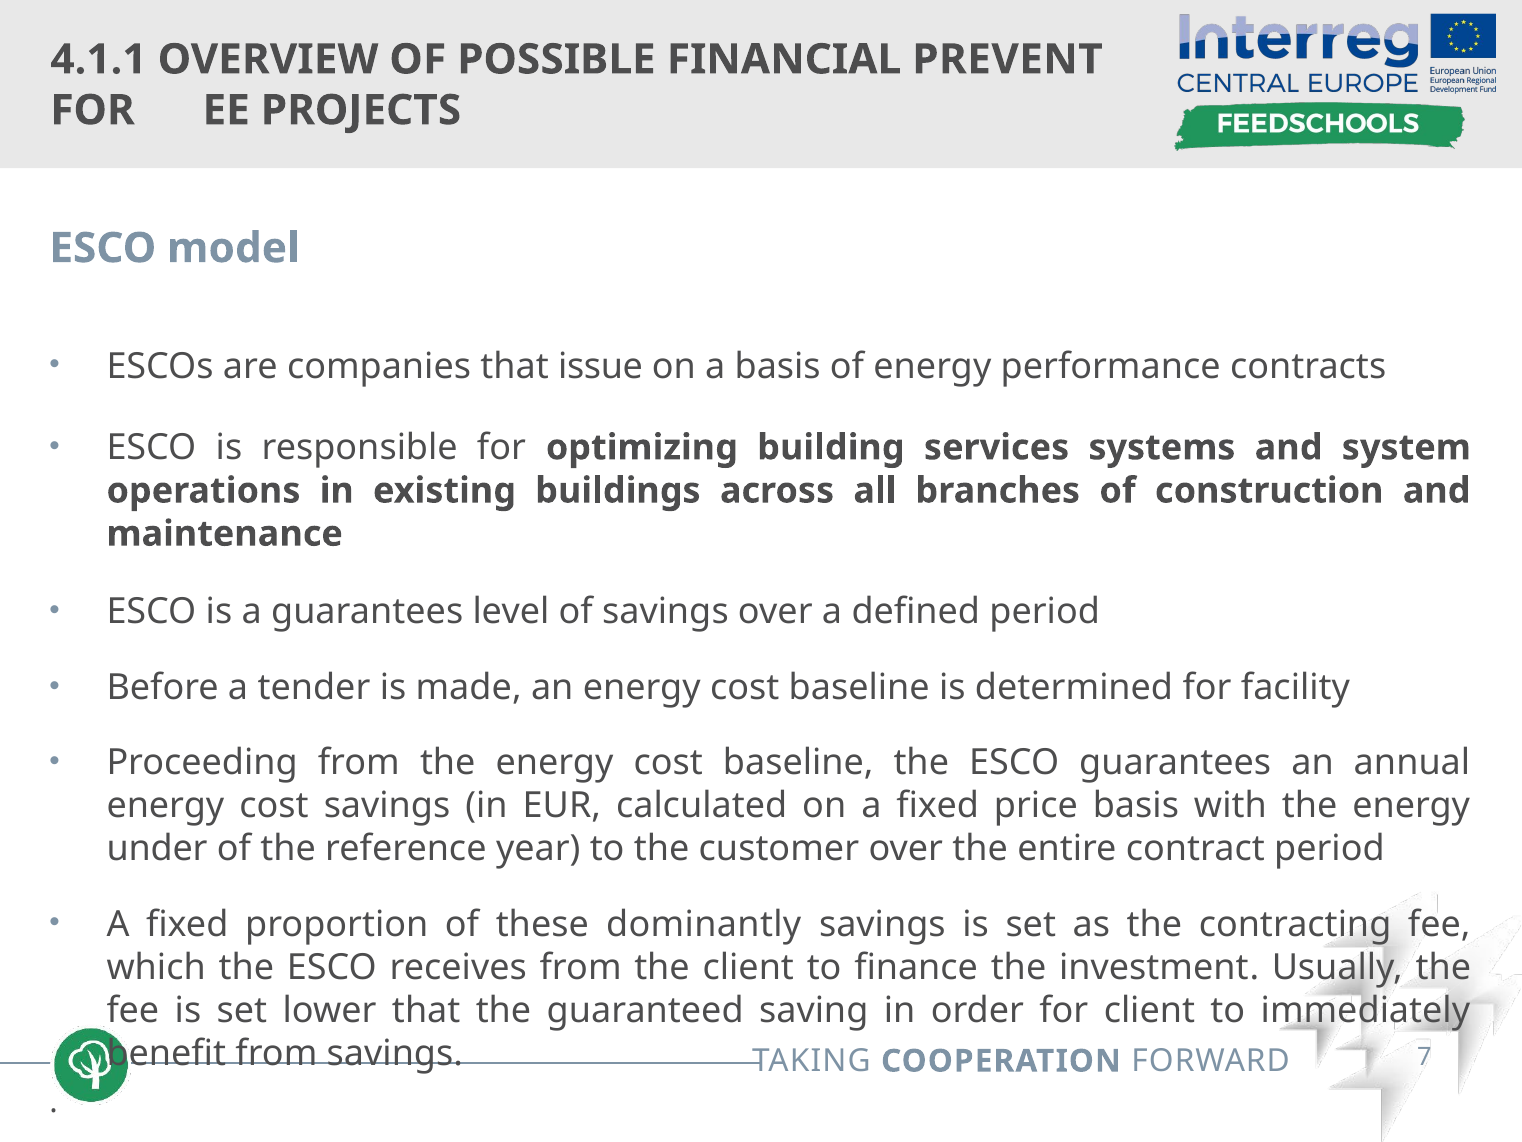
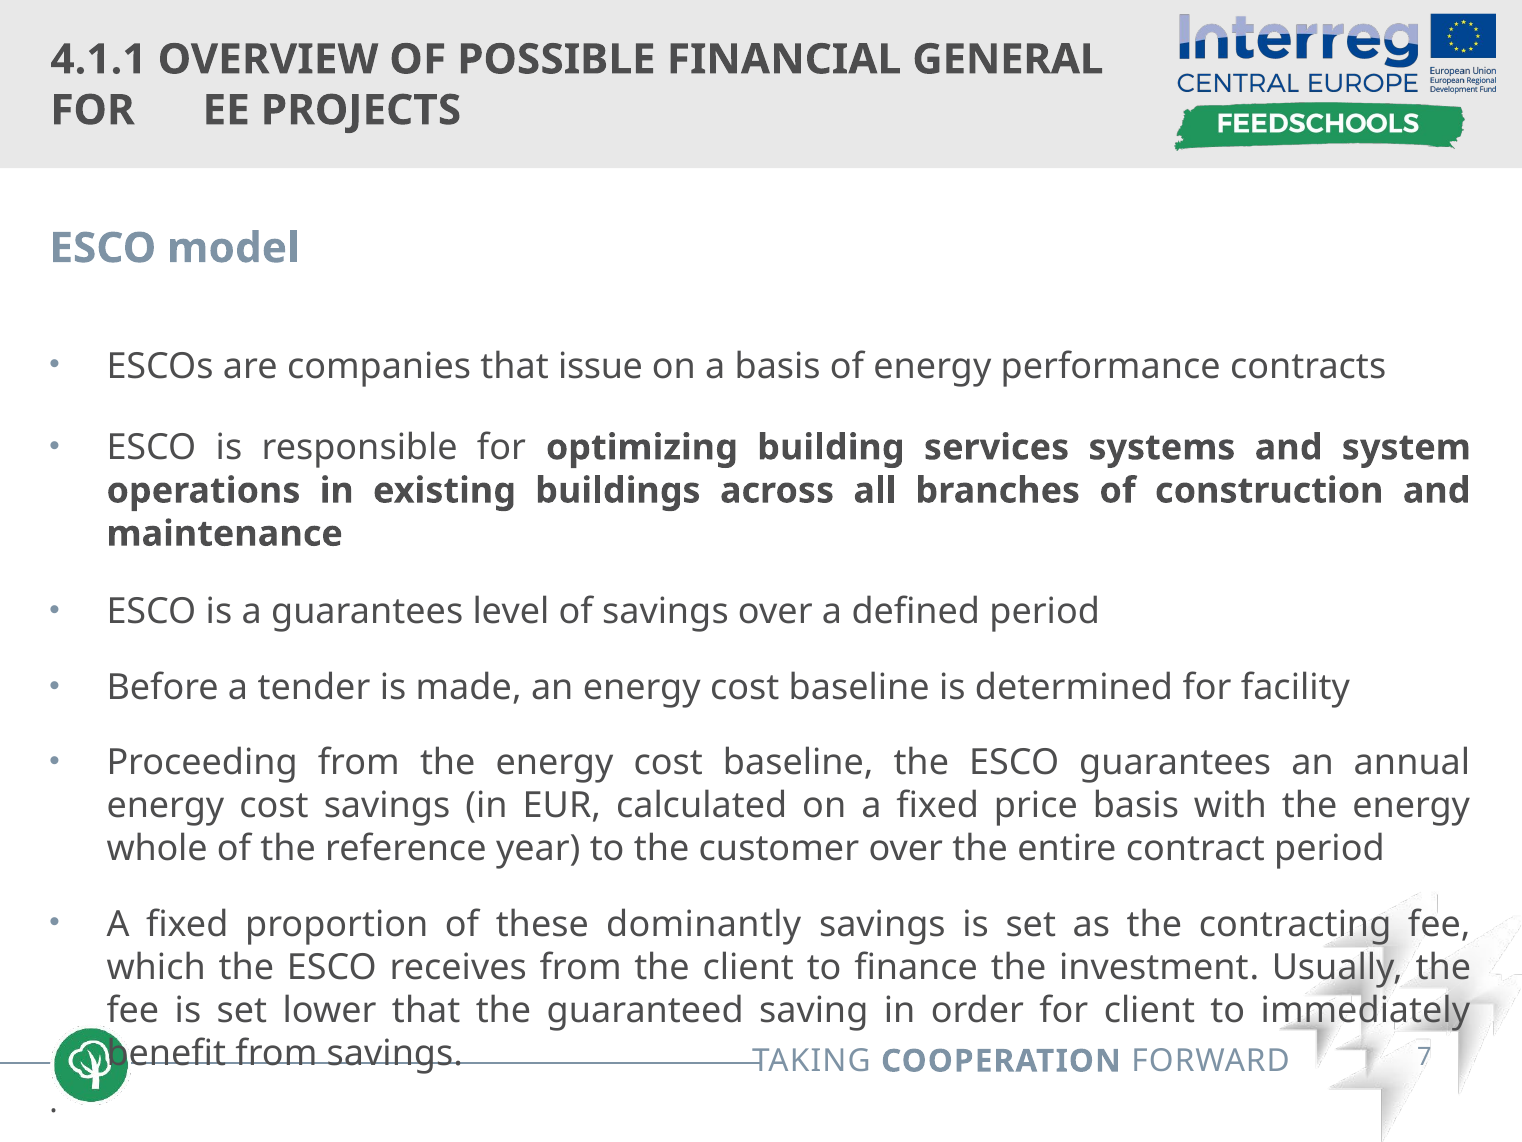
PREVENT: PREVENT -> GENERAL (1008, 60)
under: under -> whole (157, 849)
